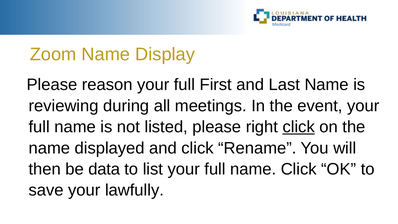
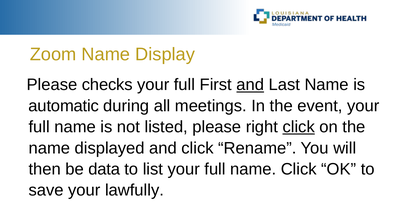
reason: reason -> checks (107, 85)
and underline: none -> present (250, 85)
reviewing: reviewing -> automatic (64, 106)
